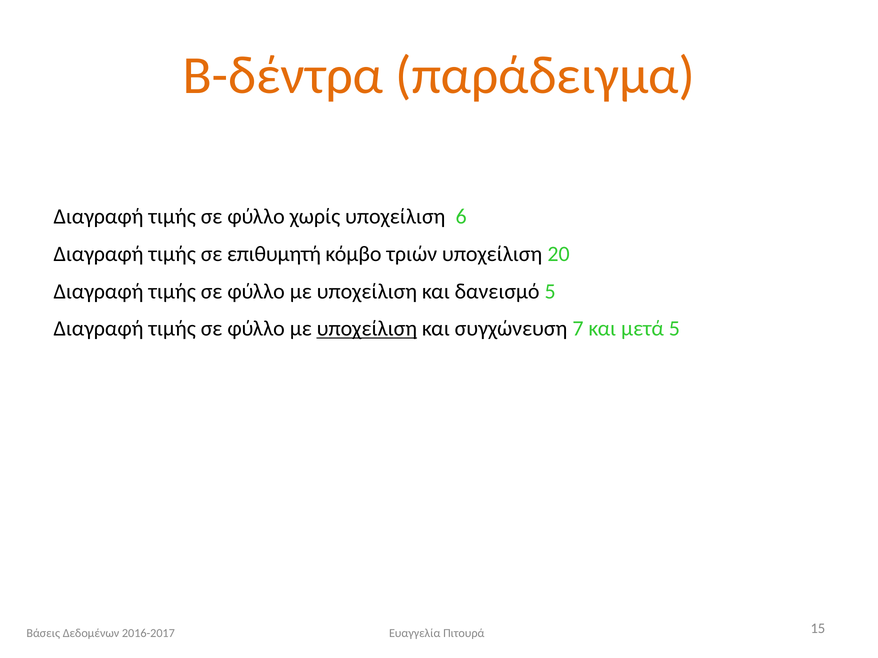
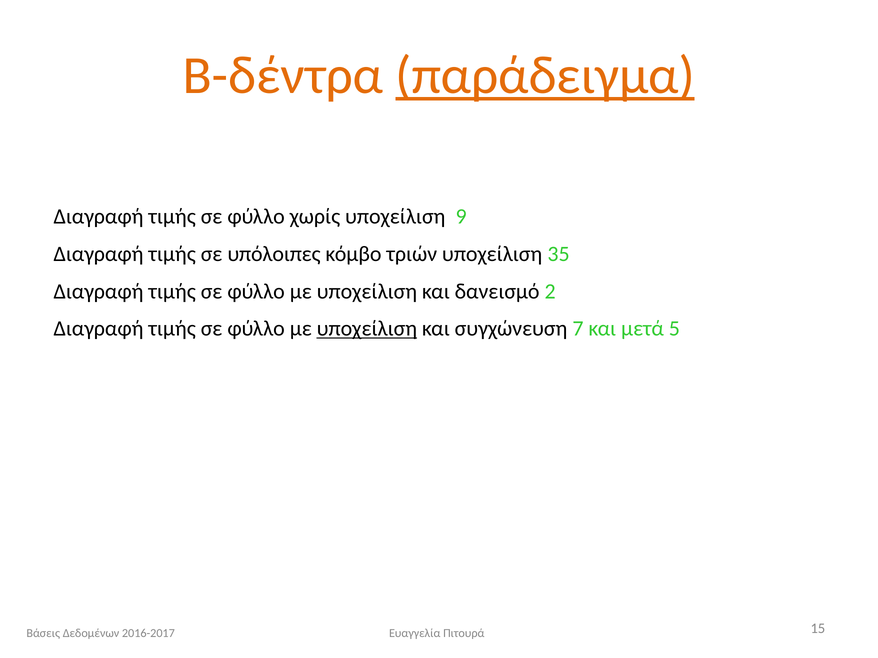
παράδειγμα underline: none -> present (545, 76)
6: 6 -> 9 (461, 217)
επιθυμητή: επιθυμητή -> υπόλοιπες (274, 254)
20: 20 -> 35 (559, 254)
δανεισμό 5: 5 -> 2 (550, 292)
